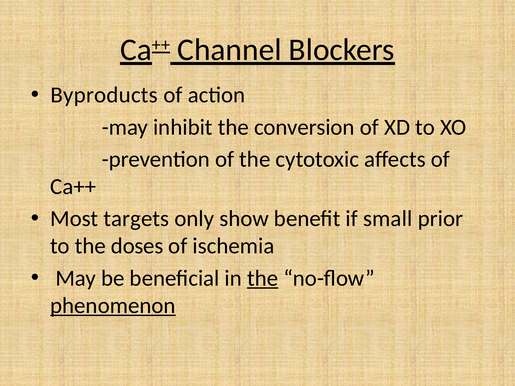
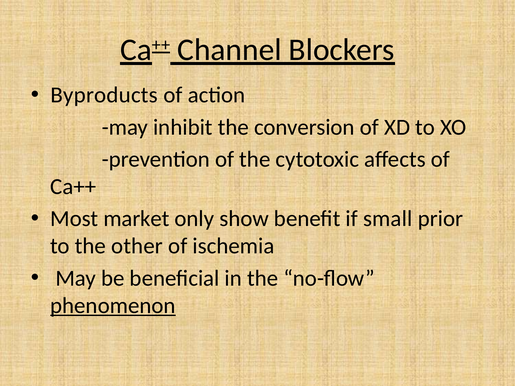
targets: targets -> market (136, 219)
doses: doses -> other (137, 246)
the underline: present -> none (263, 278)
